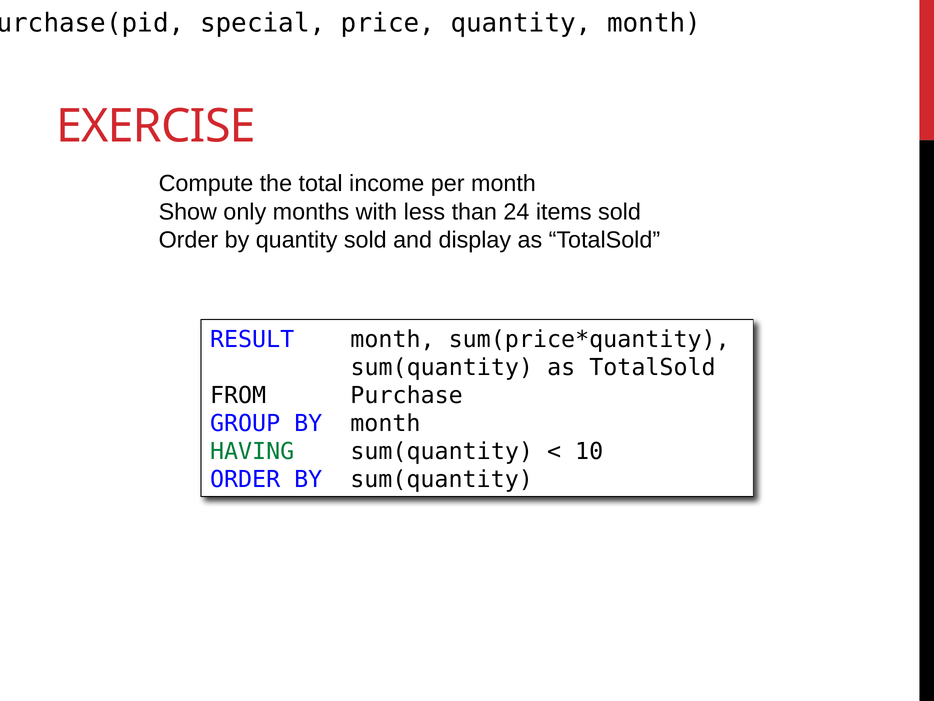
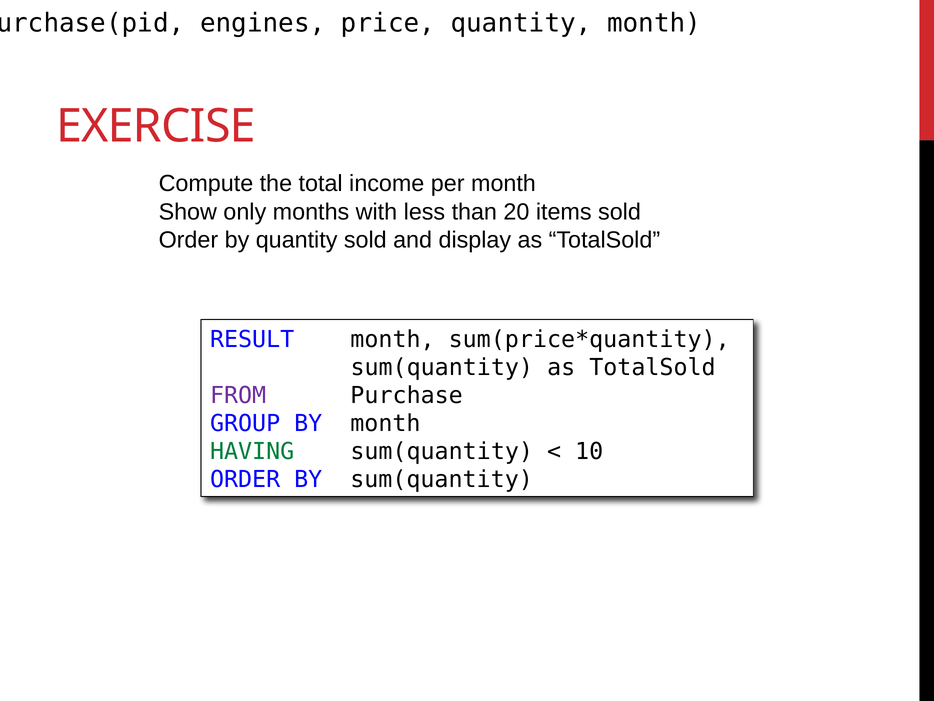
special: special -> engines (263, 23)
24: 24 -> 20 (516, 212)
FROM colour: black -> purple (238, 395)
